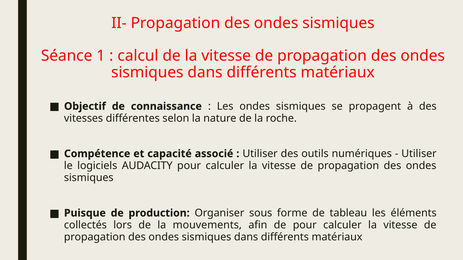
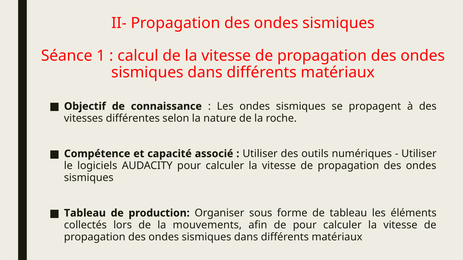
Puisque: Puisque -> Tableau (85, 213)
